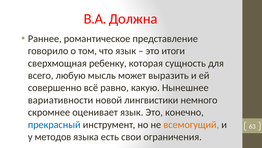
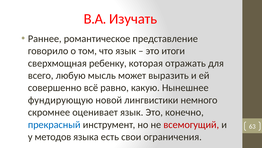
Должна: Должна -> Изучать (133, 19)
сущность: сущность -> отражать (185, 63)
вариативности: вариативности -> фундирующую (61, 100)
всемогущий colour: orange -> red (191, 124)
